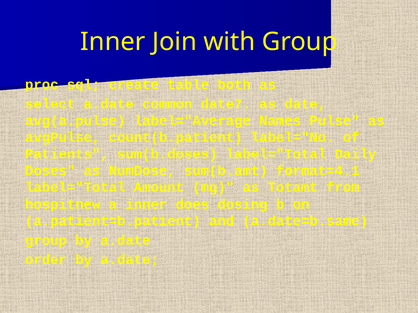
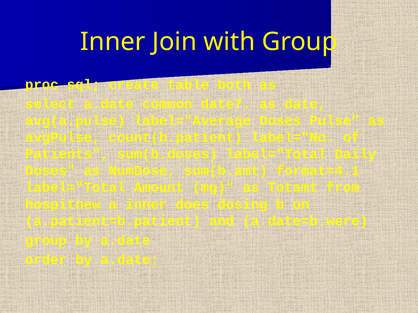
label="Average Names: Names -> Doses (280, 121)
a.date=b.same: a.date=b.same -> a.date=b.were (305, 221)
